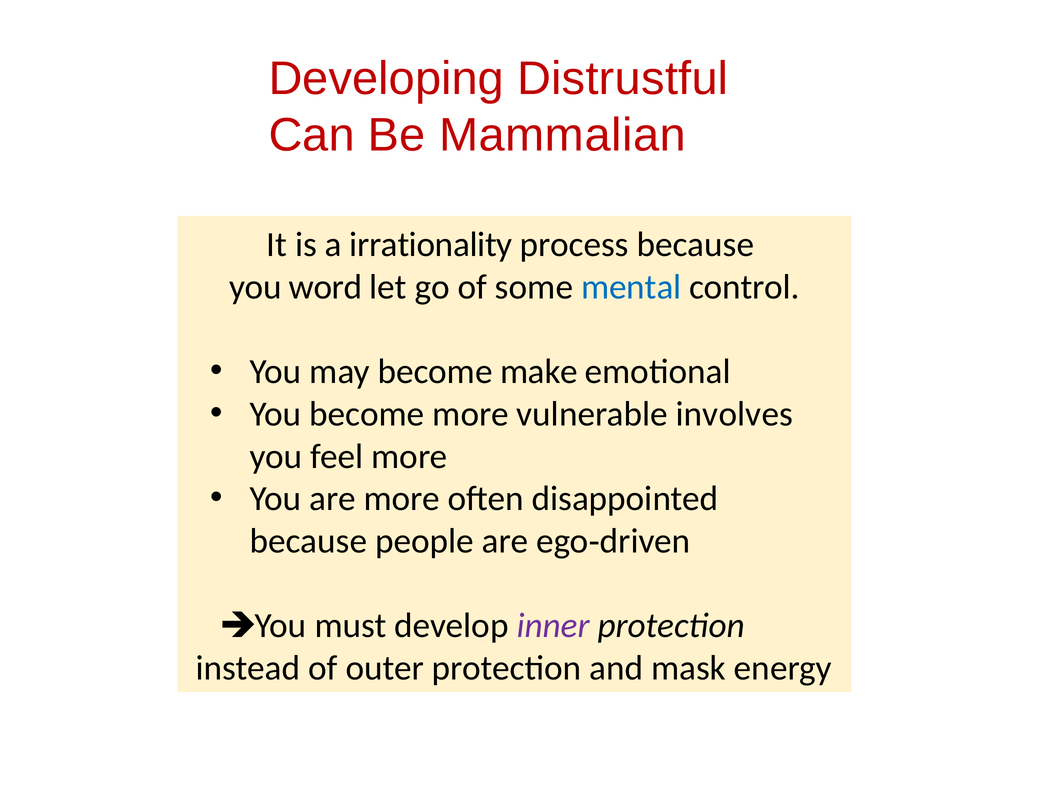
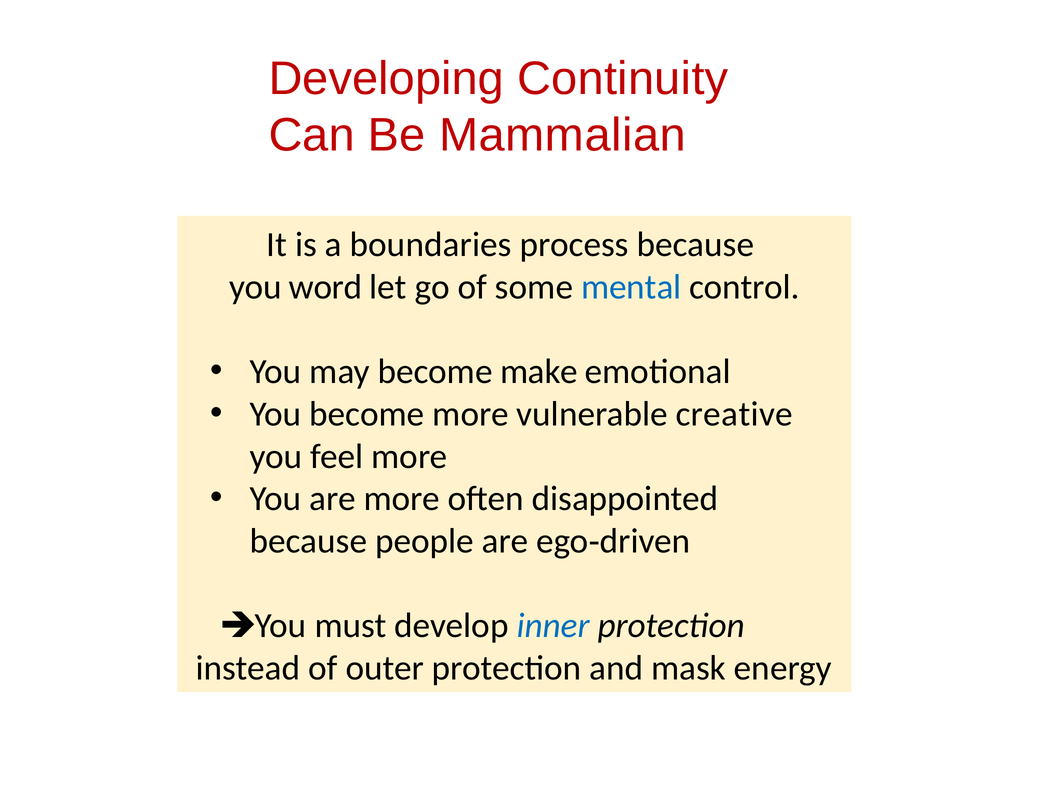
Distrustful: Distrustful -> Continuity (623, 79)
irrationality: irrationality -> boundaries (431, 245)
involves: involves -> creative (734, 414)
inner colour: purple -> blue (553, 625)
